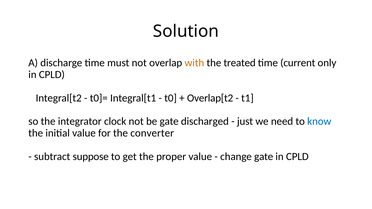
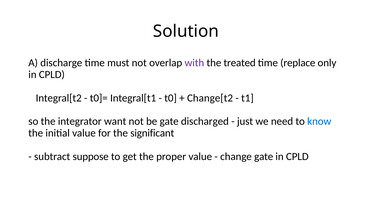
with colour: orange -> purple (194, 63)
current: current -> replace (298, 63)
Overlap[t2: Overlap[t2 -> Change[t2 (210, 98)
clock: clock -> want (115, 121)
converter: converter -> significant (152, 133)
